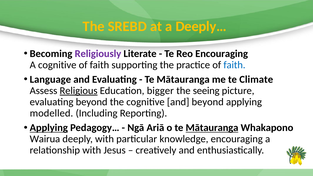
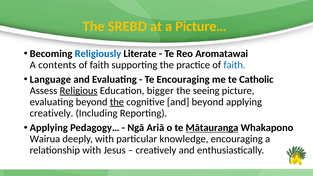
Deeply…: Deeply… -> Picture… (201, 26)
Religiously colour: purple -> blue (98, 54)
Reo Encouraging: Encouraging -> Aromatawai (222, 54)
A cognitive: cognitive -> contents (57, 65)
Mātauranga: Mātauranga -> Encouraging (183, 79)
Climate: Climate -> Catholic (256, 79)
the underline: none -> present (117, 102)
modelled: modelled -> creatively (52, 113)
Applying underline: present -> none (49, 128)
